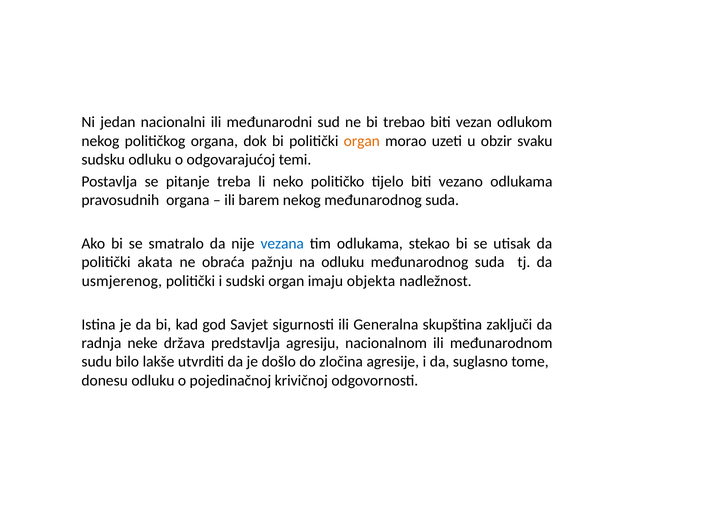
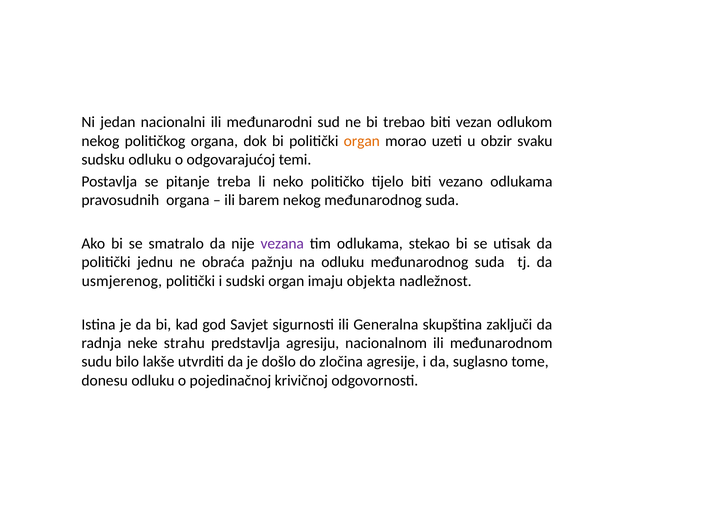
vezana colour: blue -> purple (282, 243)
akata: akata -> jednu (155, 262)
država: država -> strahu (184, 343)
